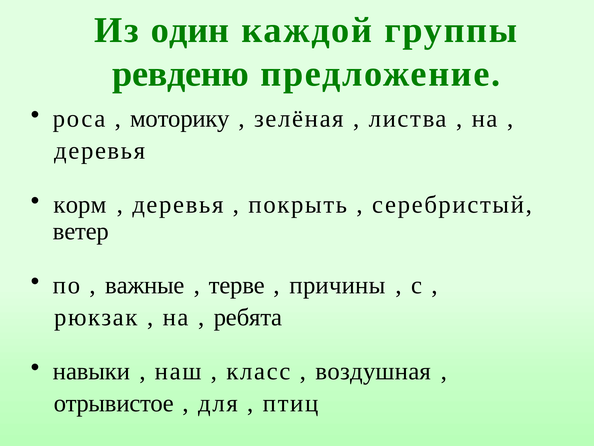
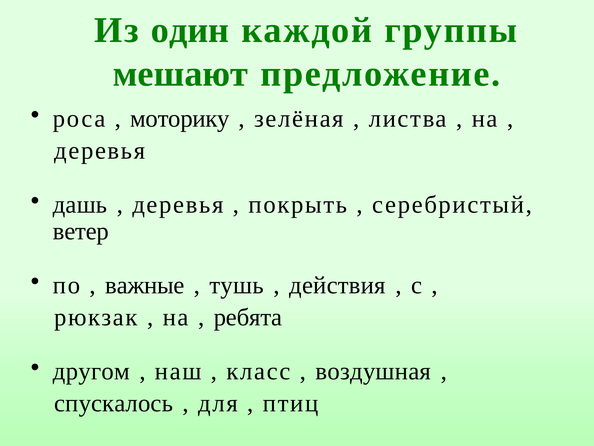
ревденю: ревденю -> мешают (180, 74)
корм: корм -> дашь (80, 204)
терве: терве -> тушь (237, 285)
причины: причины -> действия (337, 285)
навыки: навыки -> другом (91, 371)
отрывистое: отрывистое -> спускалось (114, 403)
